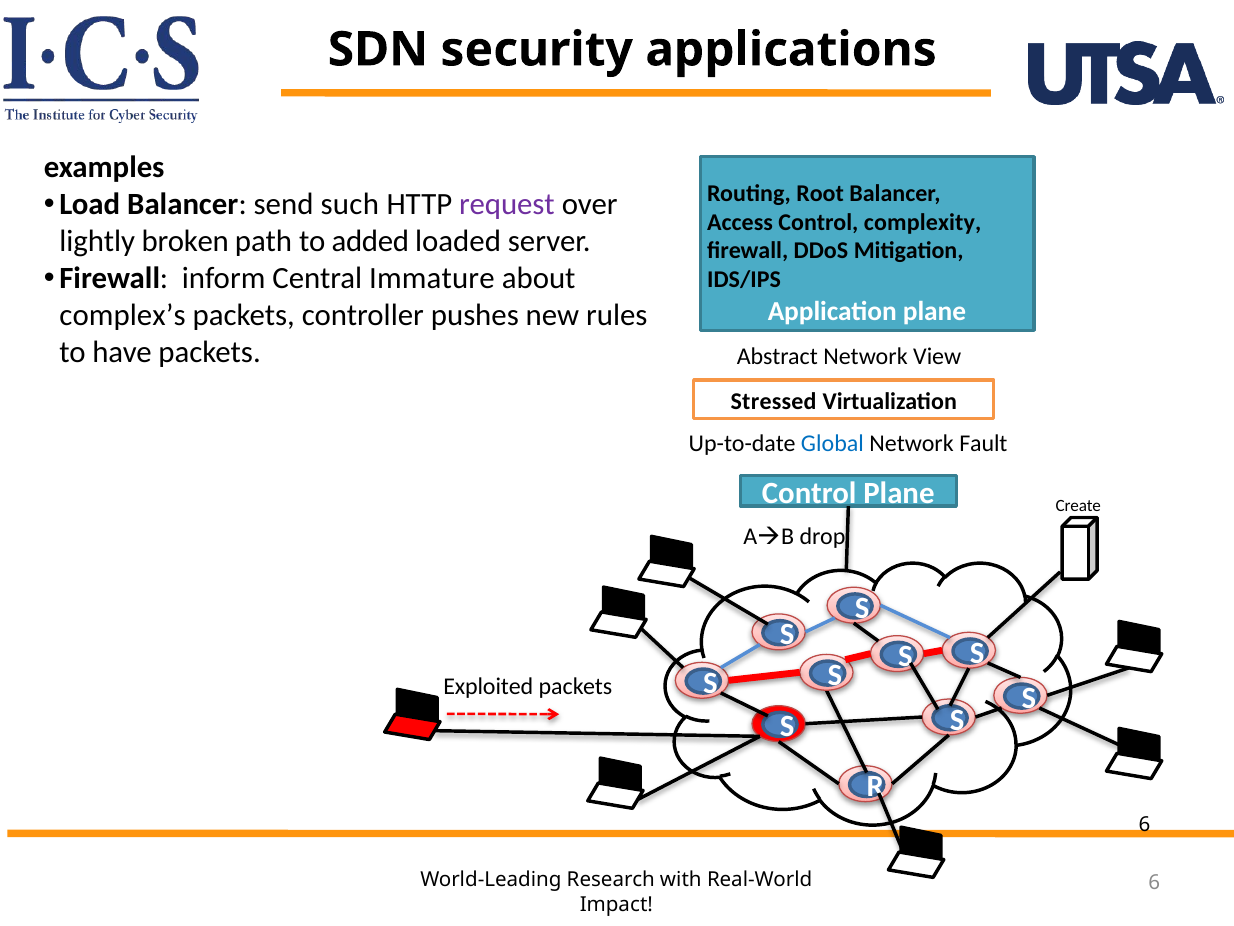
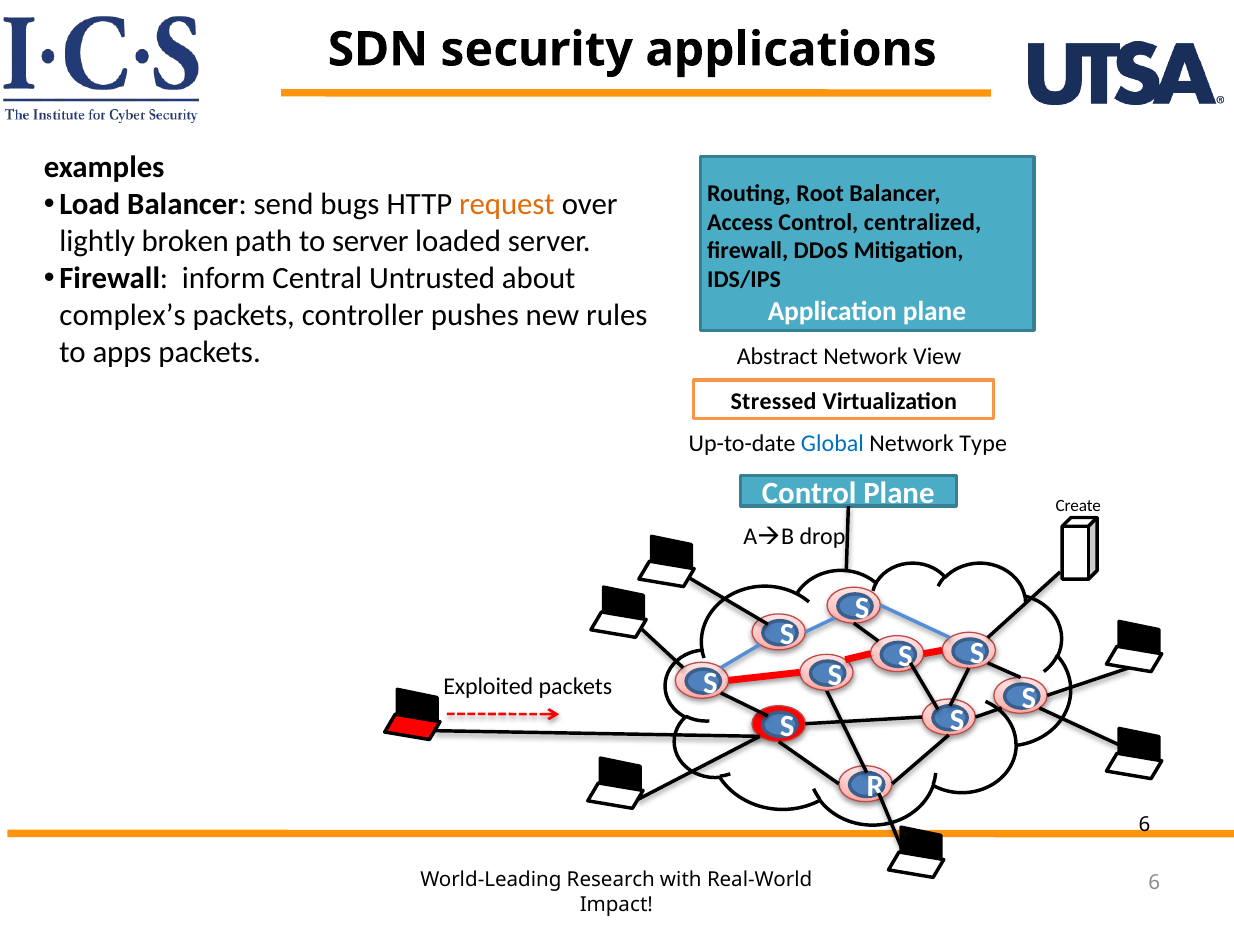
such: such -> bugs (350, 205)
request colour: purple -> orange (507, 205)
complexity: complexity -> centralized (923, 222)
to added: added -> server (370, 242)
Immature: Immature -> Untrusted (432, 279)
have: have -> apps (122, 353)
Fault: Fault -> Type (983, 443)
